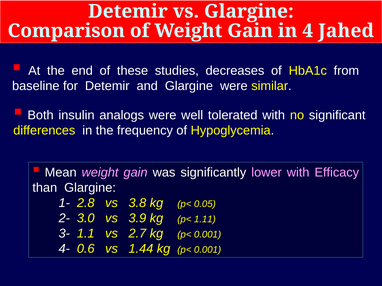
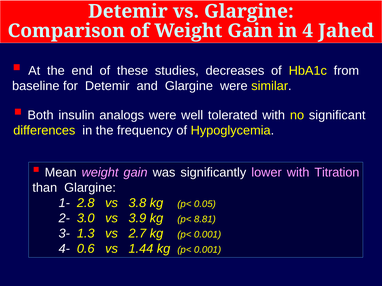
Efficacy: Efficacy -> Titration (337, 173)
1.11: 1.11 -> 8.81 (205, 220)
1.1: 1.1 -> 1.3 (86, 234)
